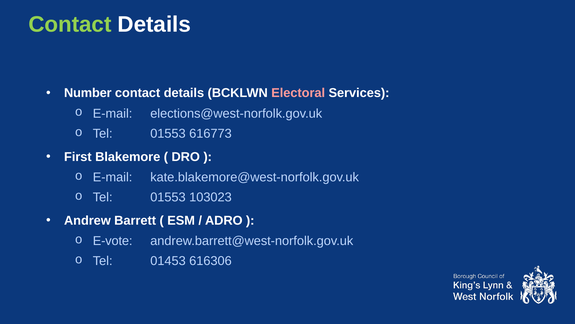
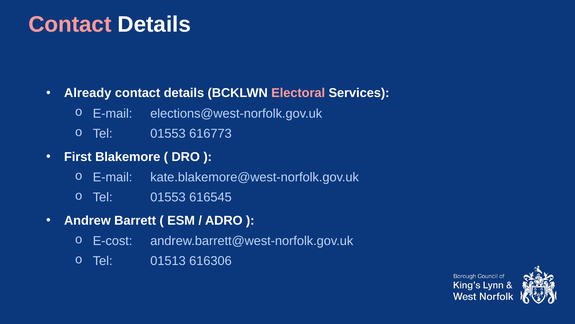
Contact colour: light green -> pink (70, 24)
Number: Number -> Already (88, 93)
103023: 103023 -> 616545 (210, 197)
E-vote: E-vote -> E-cost (113, 241)
01453: 01453 -> 01513 (168, 261)
